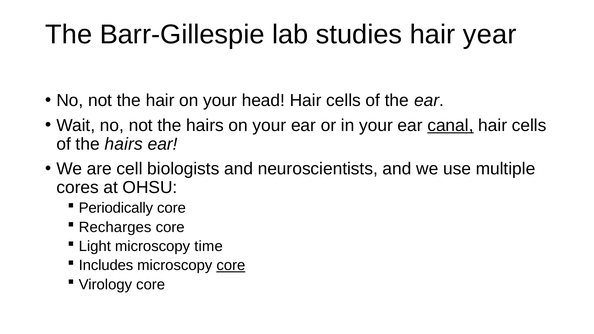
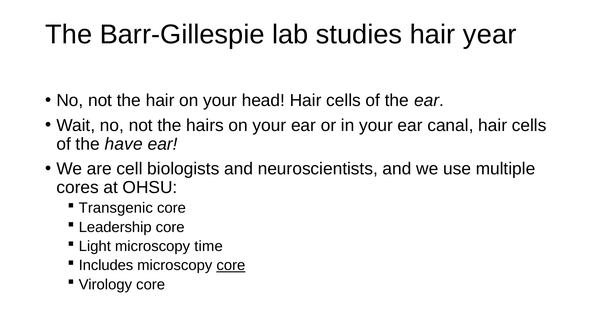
canal underline: present -> none (450, 125)
of the hairs: hairs -> have (124, 144)
Periodically: Periodically -> Transgenic (116, 208)
Recharges: Recharges -> Leadership (115, 227)
